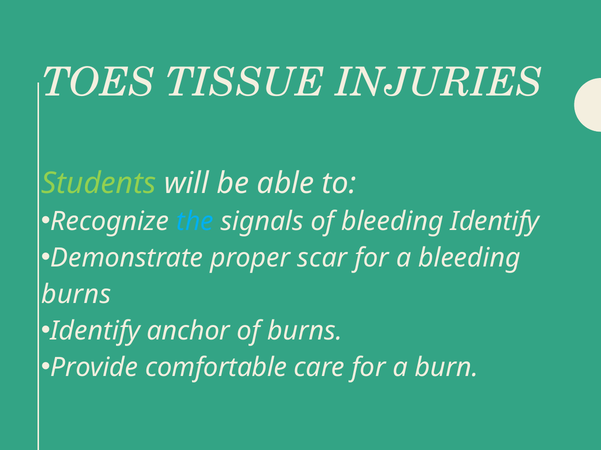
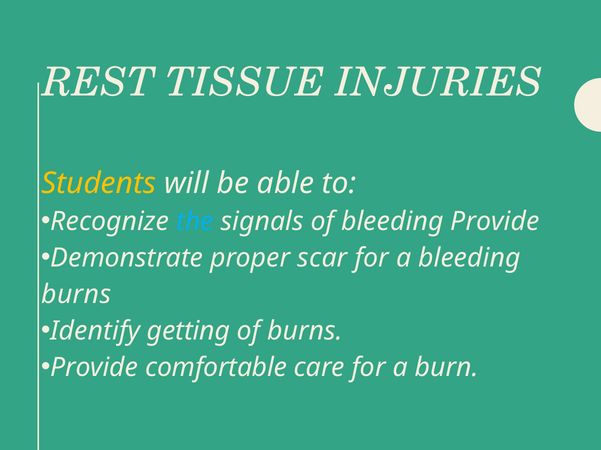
TOES: TOES -> REST (99, 83)
Students colour: light green -> yellow (99, 183)
bleeding Identify: Identify -> Provide (495, 222)
anchor: anchor -> getting (189, 331)
